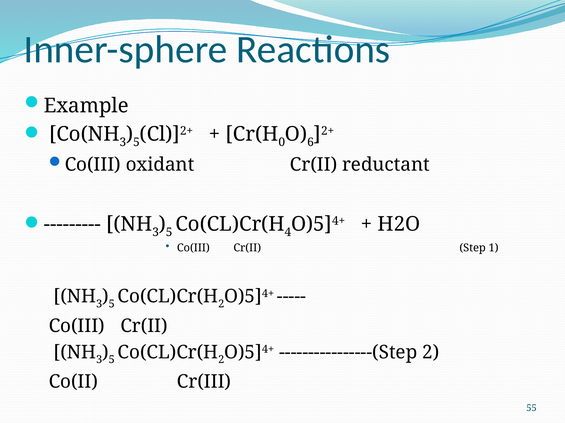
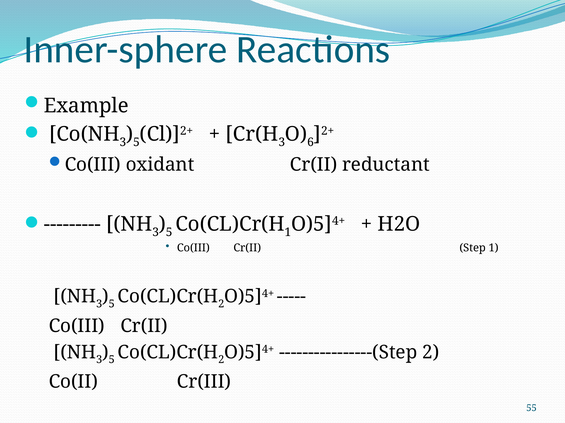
0: 0 -> 3 (282, 142)
4: 4 -> 1 (288, 233)
